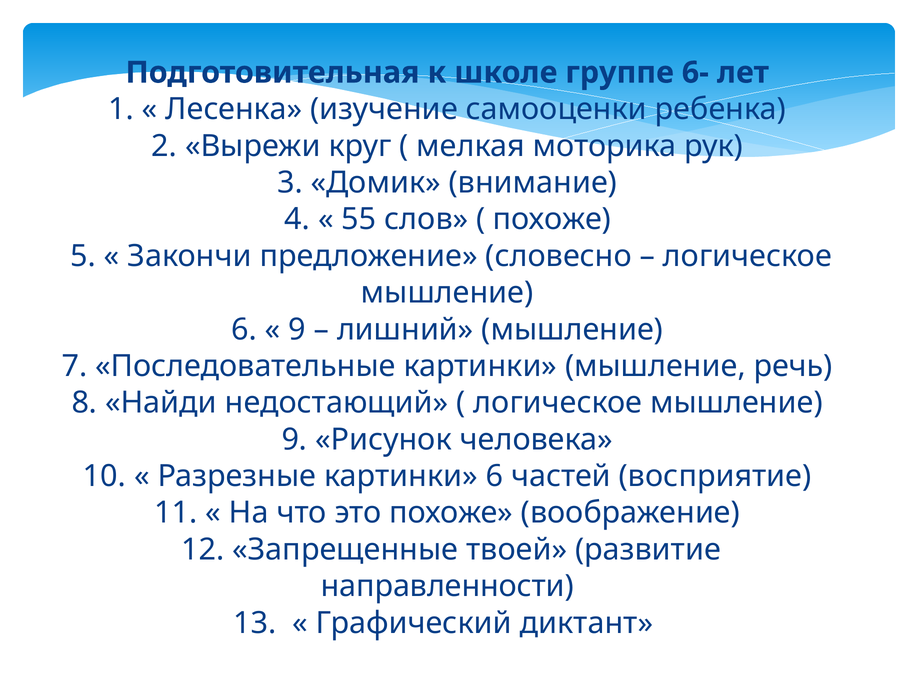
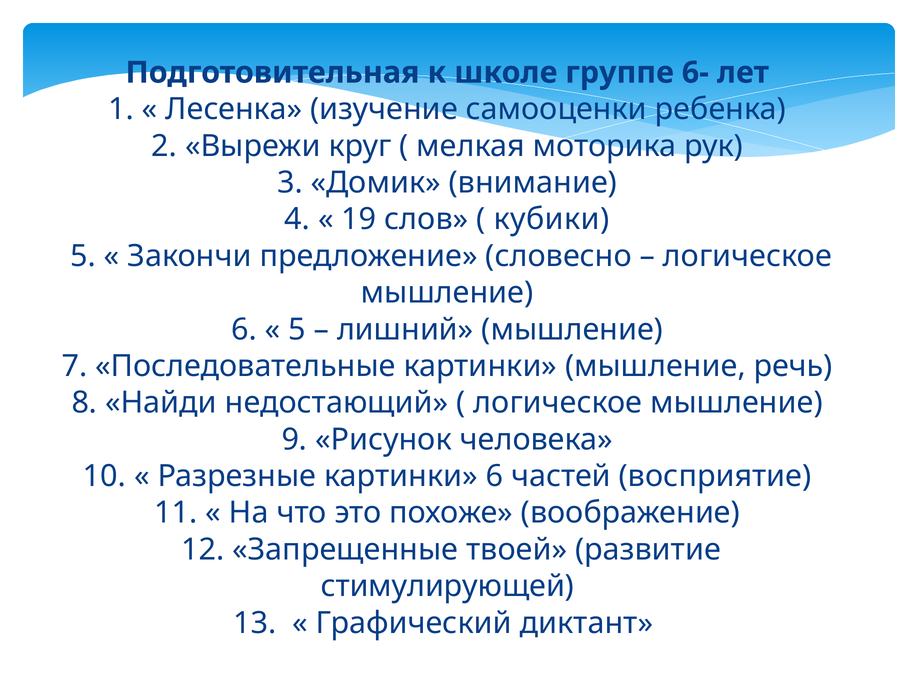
55: 55 -> 19 (359, 219)
похоже: похоже -> кубики (552, 219)
9: 9 -> 5 (297, 329)
направленности: направленности -> стимулирующей (447, 586)
